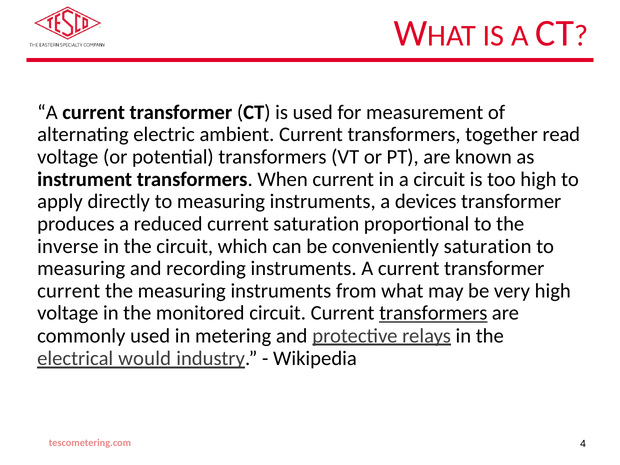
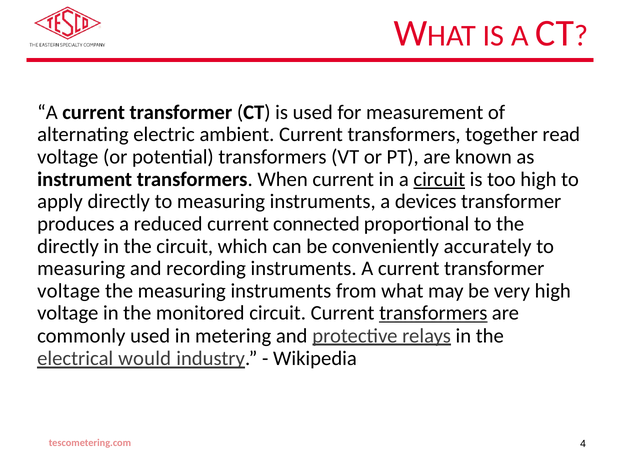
circuit underline: none -> present (439, 179)
current saturation: saturation -> connected (316, 224)
inverse: inverse -> directly (68, 246)
conveniently saturation: saturation -> accurately (488, 246)
current: current -> voltage (69, 291)
